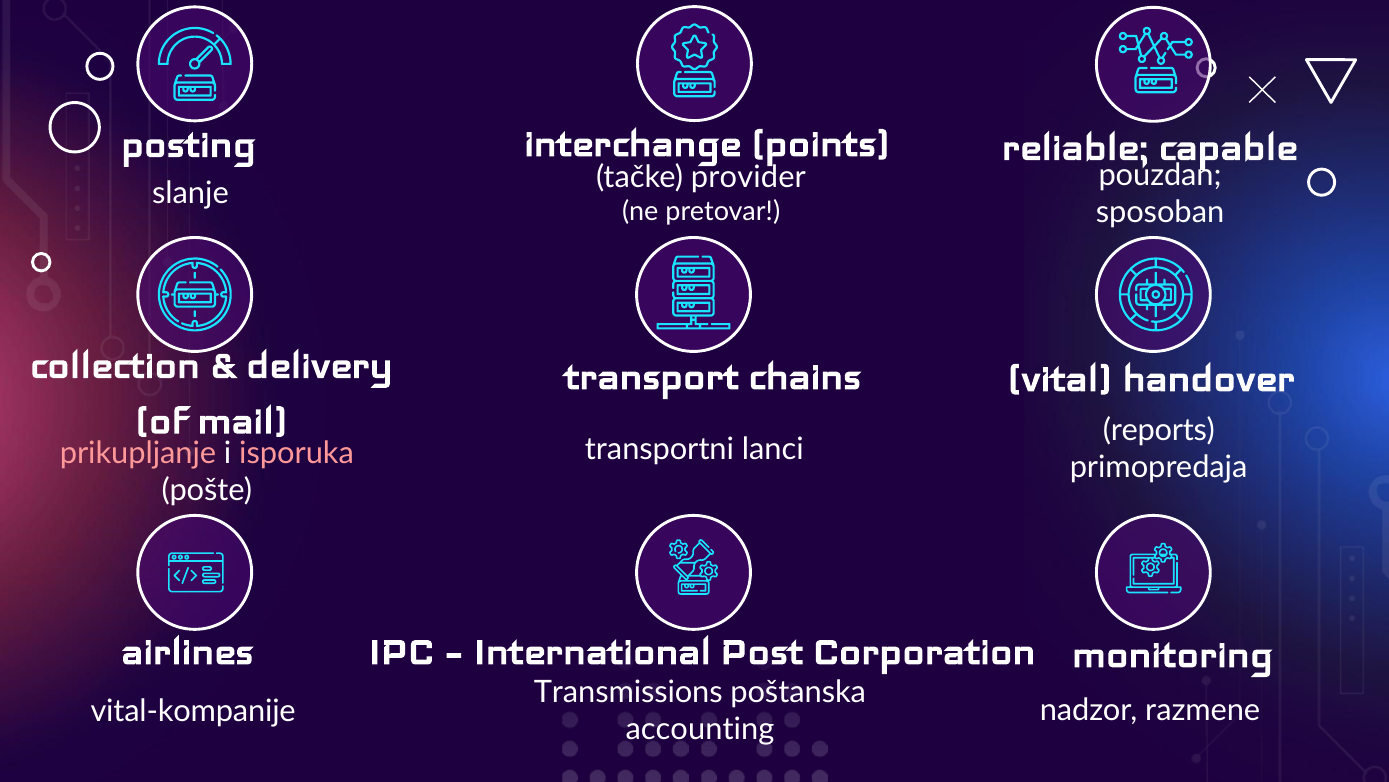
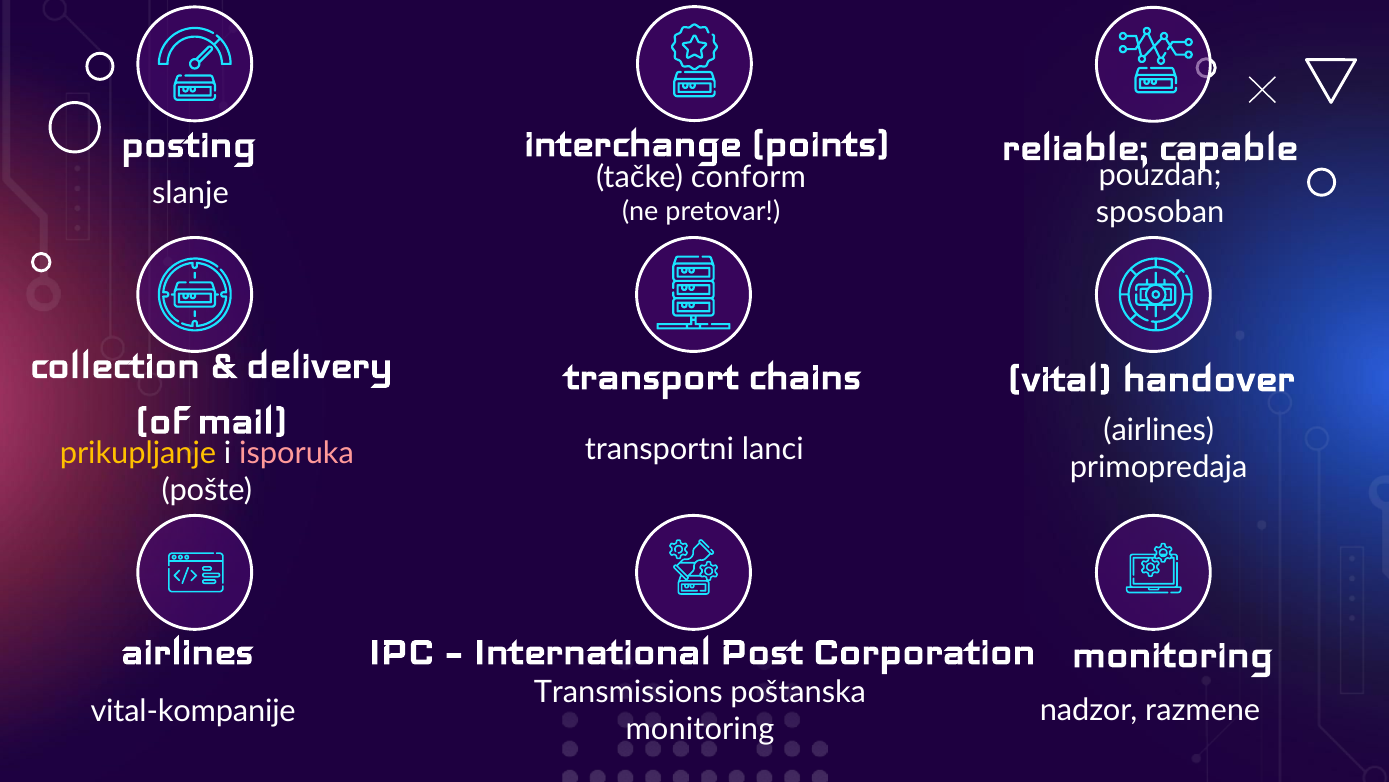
provider: provider -> conform (748, 177)
reports: reports -> airlines (1159, 430)
prikupljanje colour: pink -> yellow (138, 453)
accounting: accounting -> monitoring (700, 729)
